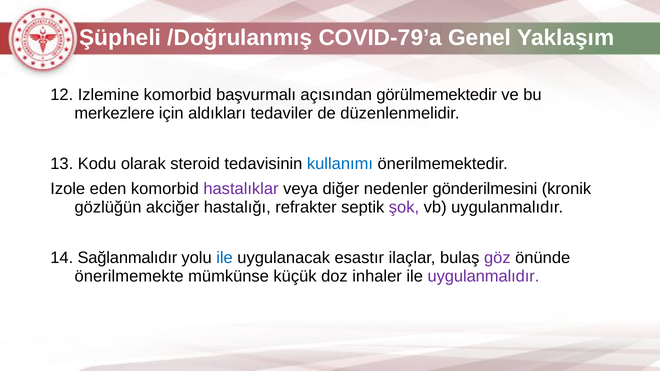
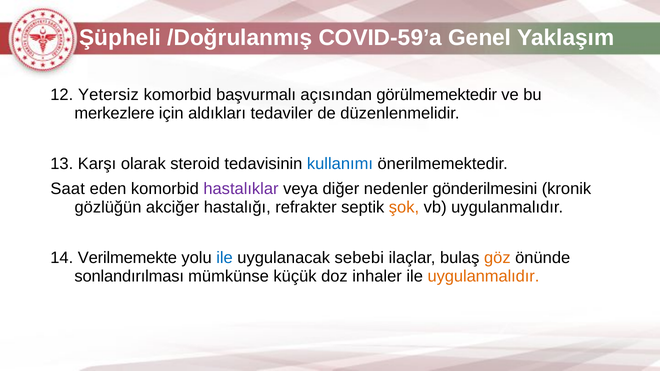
COVID-79’a: COVID-79’a -> COVID-59’a (380, 38)
Izlemine: Izlemine -> Yetersiz (108, 95)
Kodu: Kodu -> Karşı (97, 164)
Izole: Izole -> Saat (68, 189)
şok colour: purple -> orange (404, 207)
Sağlanmalıdır: Sağlanmalıdır -> Verilmemekte (127, 258)
esastır: esastır -> sebebi (359, 258)
göz colour: purple -> orange (497, 258)
önerilmemekte: önerilmemekte -> sonlandırılması (129, 276)
uygulanmalıdır colour: purple -> orange (483, 276)
